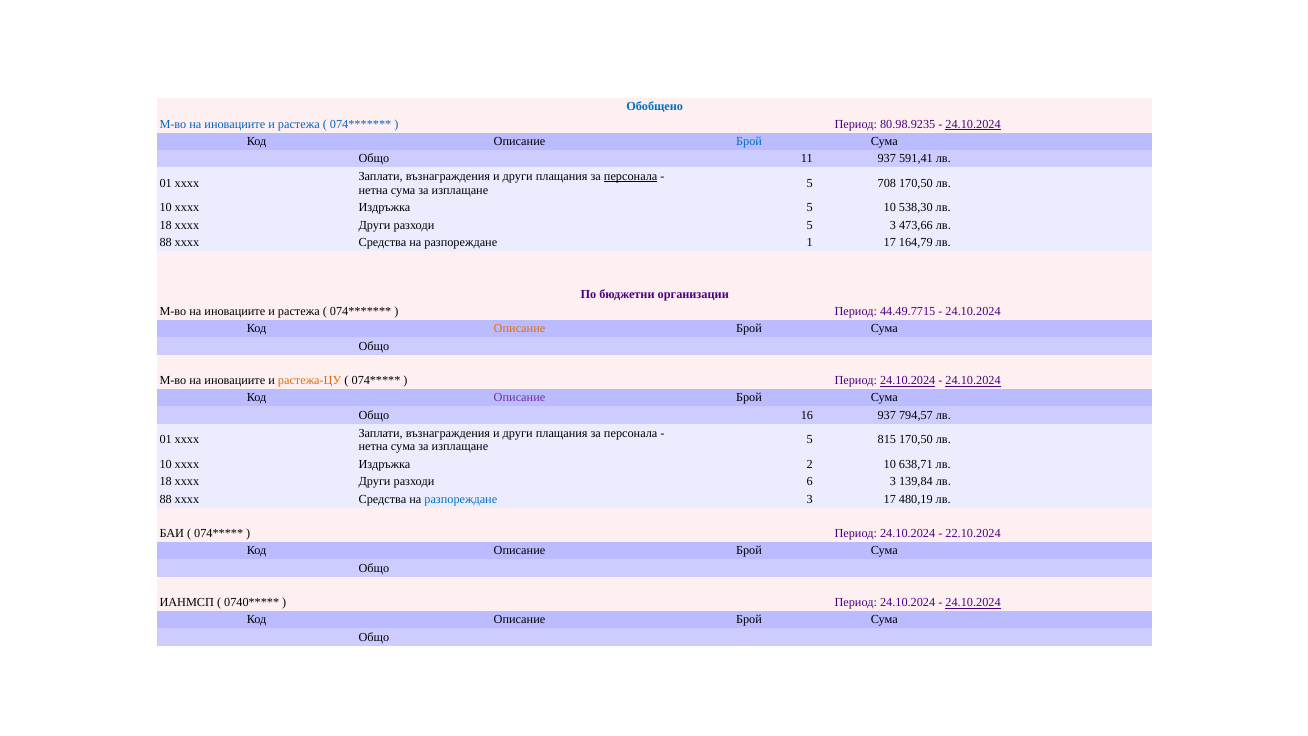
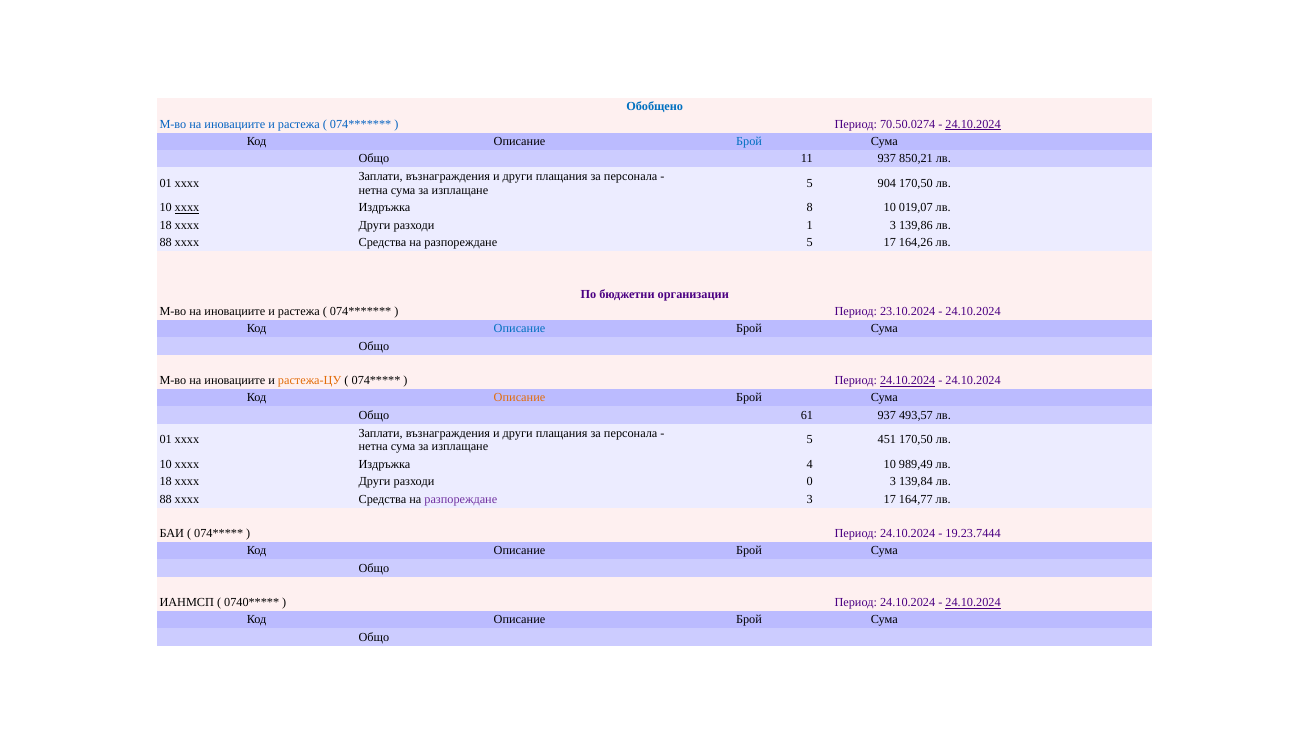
80.98.9235: 80.98.9235 -> 70.50.0274 (908, 124)
591,41: 591,41 -> 850,21 (916, 159)
персонала underline: present -> none (631, 176)
708: 708 -> 904 (887, 183)
xxxx underline: none -> present (187, 208)
Издръжка 5: 5 -> 8 (810, 208)
538,30: 538,30 -> 019,07 (916, 208)
разходи 5: 5 -> 1 (810, 225)
473,66: 473,66 -> 139,86 (916, 225)
разпореждане 1: 1 -> 5 (810, 242)
164,79: 164,79 -> 164,26 (916, 242)
44.49.7715: 44.49.7715 -> 23.10.2024 (908, 311)
Описание colour: orange -> blue (519, 329)
24.10.2024 underline: present -> none (973, 381)
Описание colour: purple -> orange (519, 398)
16: 16 -> 61 (807, 415)
794,57: 794,57 -> 493,57 (916, 415)
815: 815 -> 451 (887, 440)
2: 2 -> 4 (810, 464)
638,71: 638,71 -> 989,49 (916, 464)
6: 6 -> 0 (810, 482)
разпореждане colour: blue -> purple (461, 499)
480,19: 480,19 -> 164,77 (916, 499)
22.10.2024: 22.10.2024 -> 19.23.7444 (973, 533)
